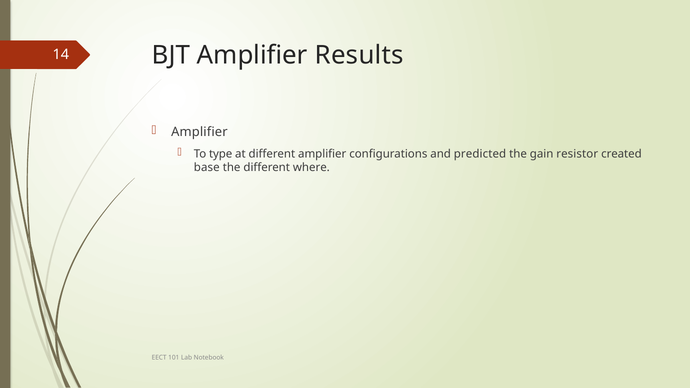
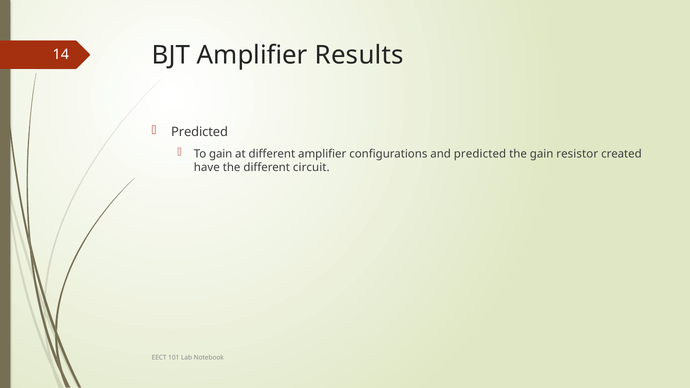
Amplifier: Amplifier -> Predicted (200, 132)
To type: type -> gain (221, 154)
base: base -> have (207, 168)
where: where -> circuit (311, 168)
